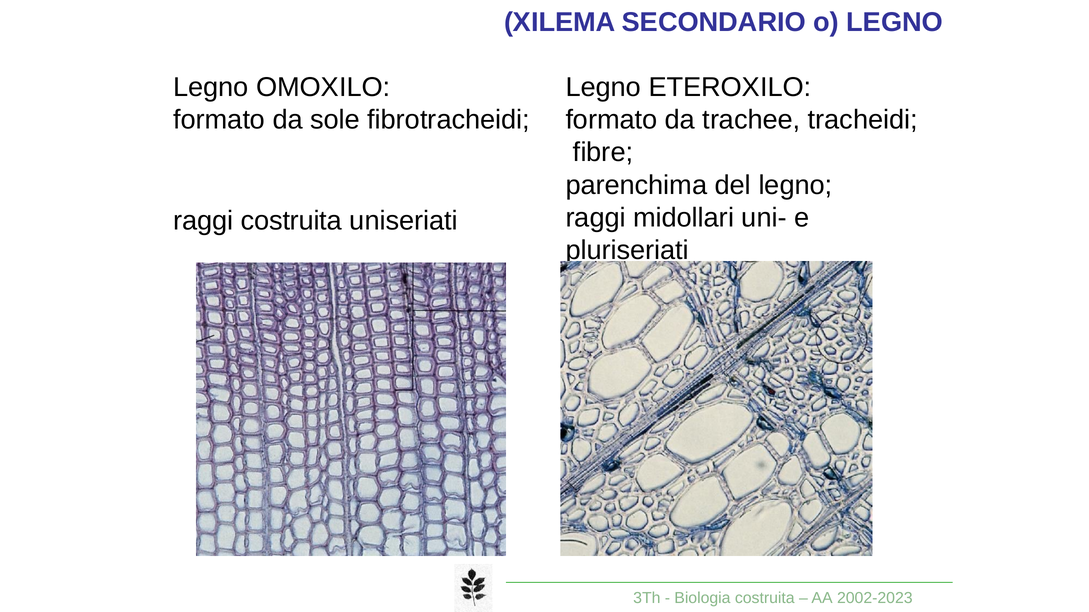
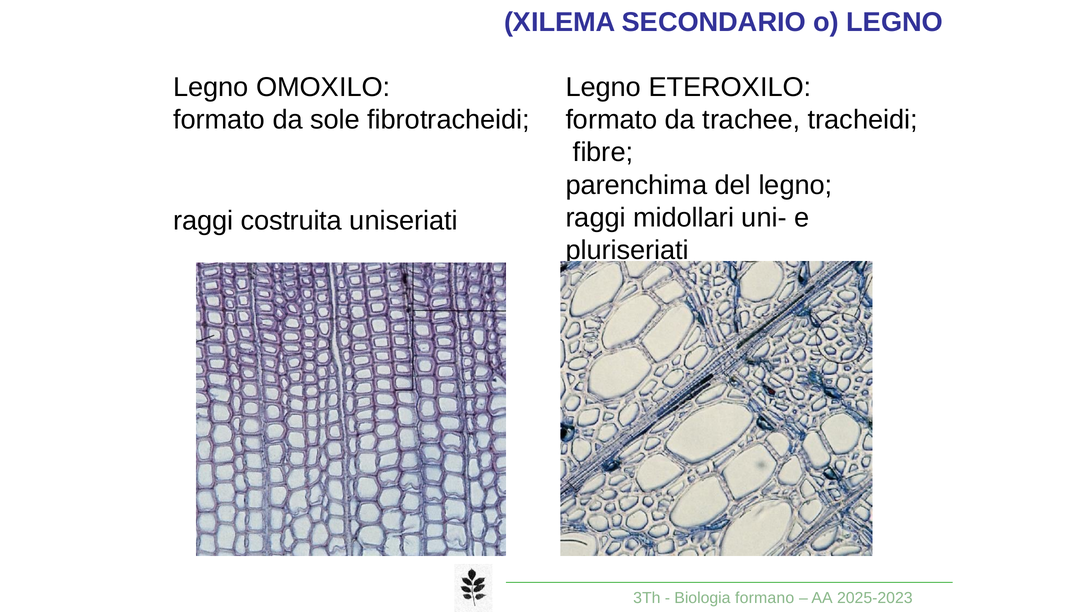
Biologia costruita: costruita -> formano (765, 599)
2002-2023: 2002-2023 -> 2025-2023 (875, 599)
